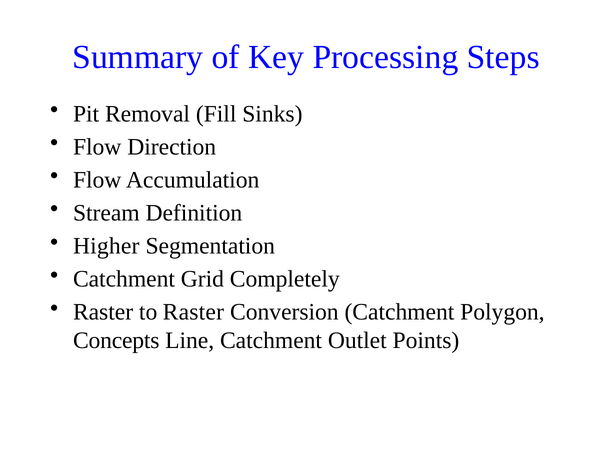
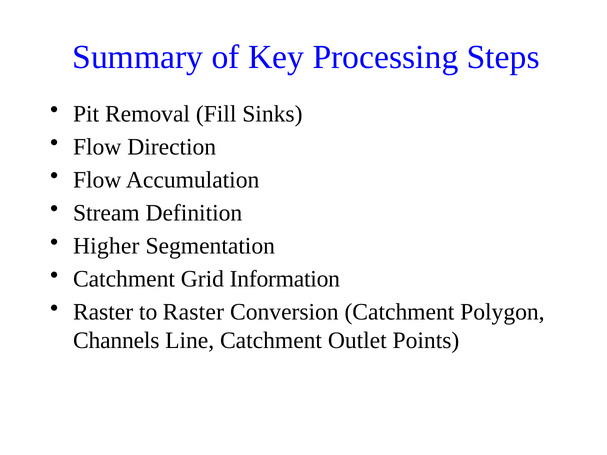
Completely: Completely -> Information (285, 279)
Concepts: Concepts -> Channels (116, 341)
